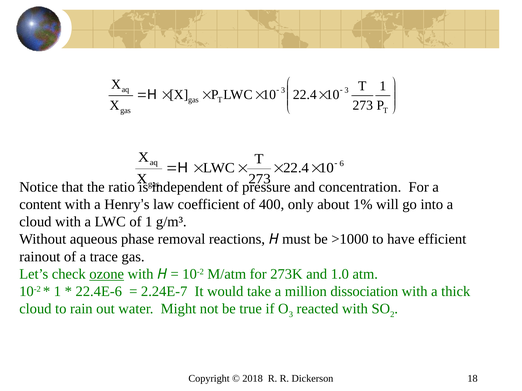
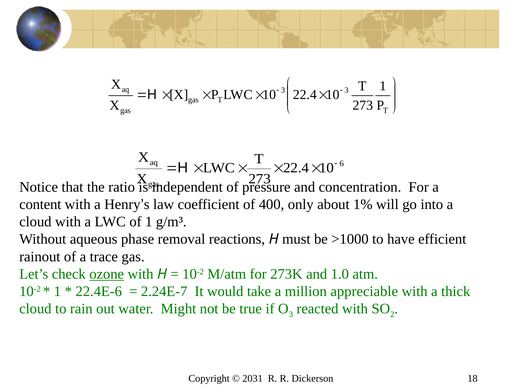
dissociation: dissociation -> appreciable (364, 292)
2018: 2018 -> 2031 (253, 379)
